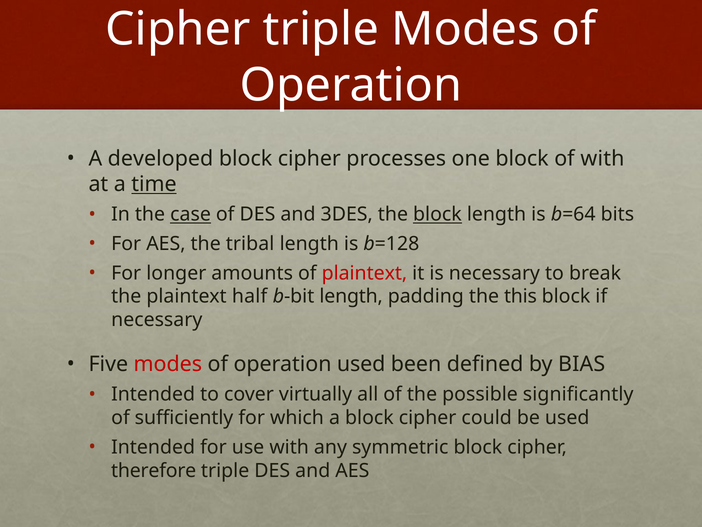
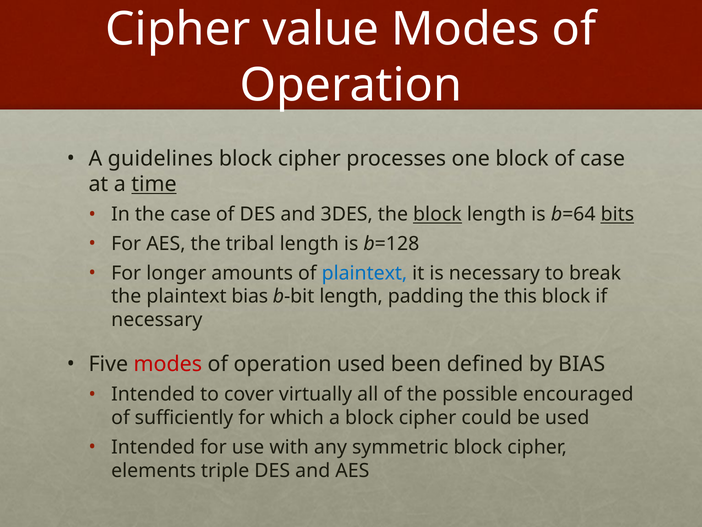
Cipher triple: triple -> value (321, 29)
developed: developed -> guidelines (160, 158)
of with: with -> case (603, 158)
case underline: present -> none (191, 214)
bits underline: none -> present (617, 214)
plaintext colour: red -> blue (364, 273)
plaintext half: half -> bias (250, 296)
significantly: significantly -> encouraged (578, 394)
therefore: therefore -> elements (154, 470)
